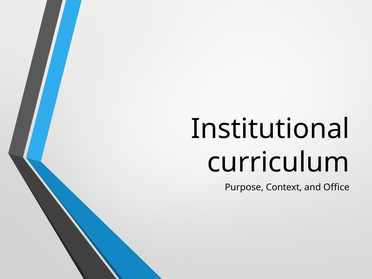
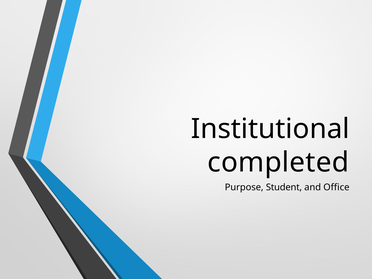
curriculum: curriculum -> completed (278, 162)
Context: Context -> Student (284, 187)
